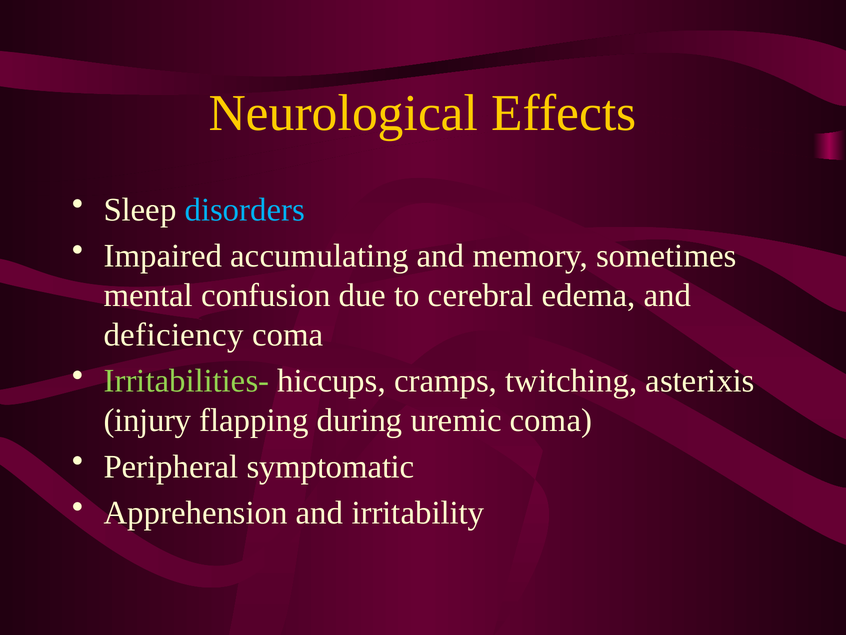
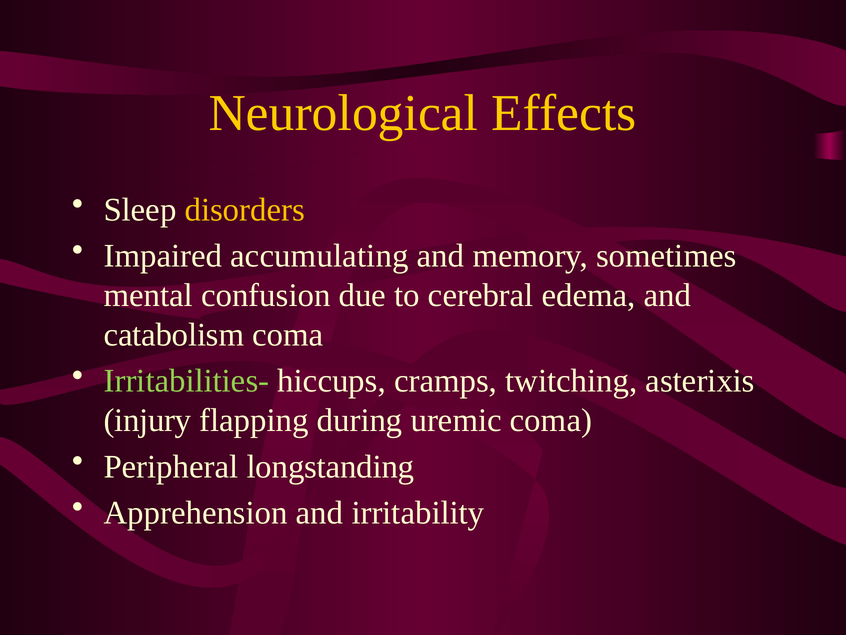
disorders colour: light blue -> yellow (245, 210)
deficiency: deficiency -> catabolism (174, 335)
symptomatic: symptomatic -> longstanding (330, 466)
